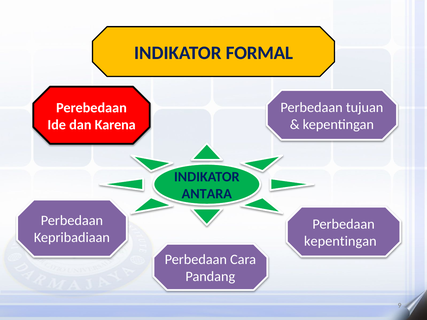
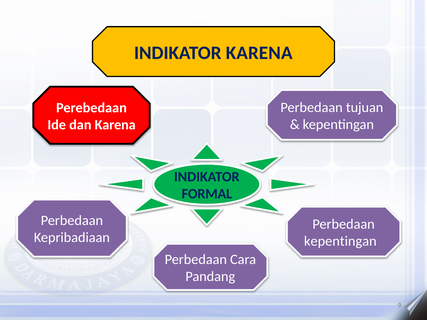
INDIKATOR FORMAL: FORMAL -> KARENA (259, 53)
ANTARA: ANTARA -> FORMAL (207, 194)
